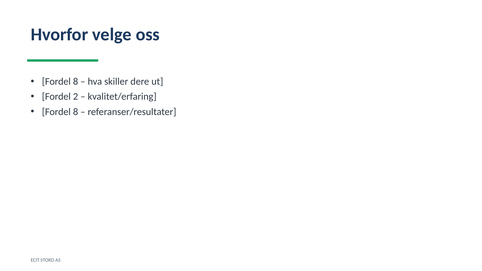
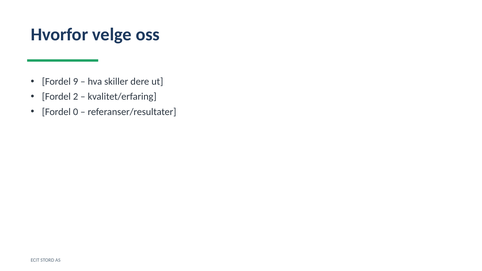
8: 8 -> 9 (76, 82)
8: 8 -> 0 (76, 112)
